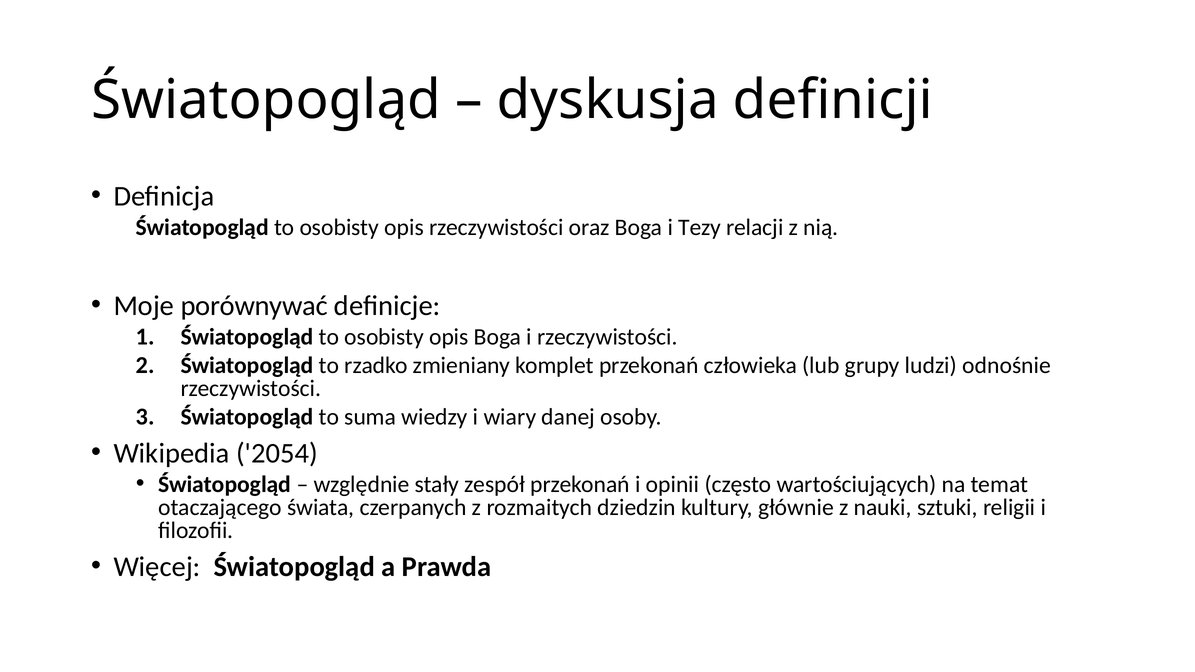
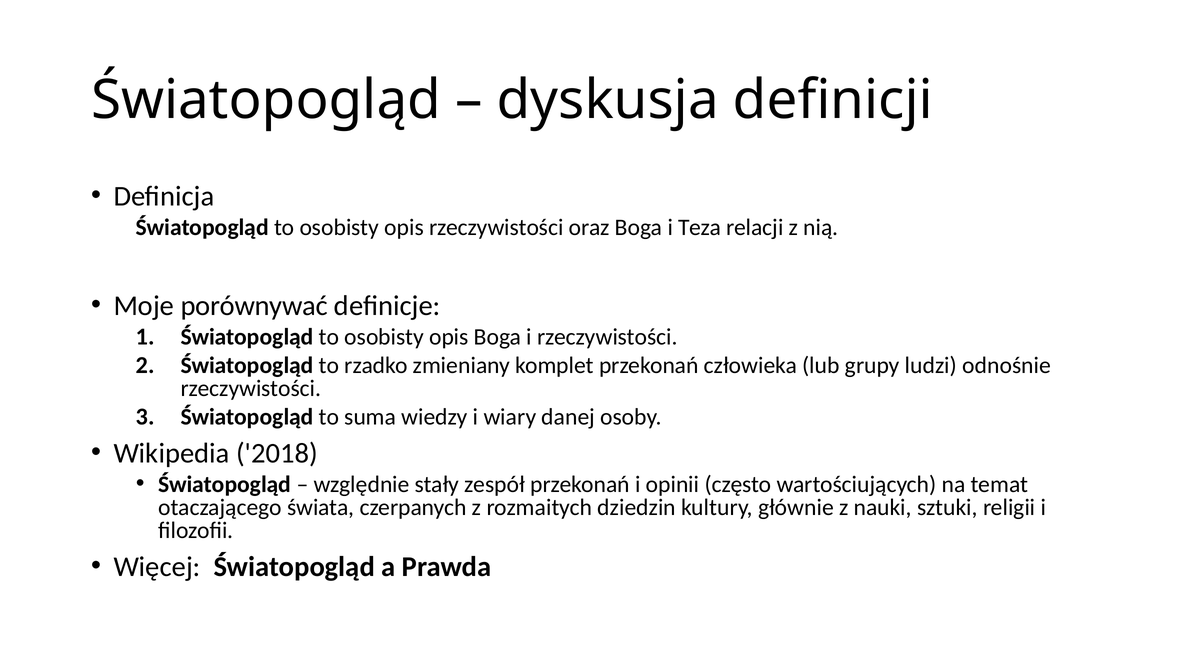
Tezy: Tezy -> Teza (700, 227)
2054: 2054 -> 2018 (277, 453)
